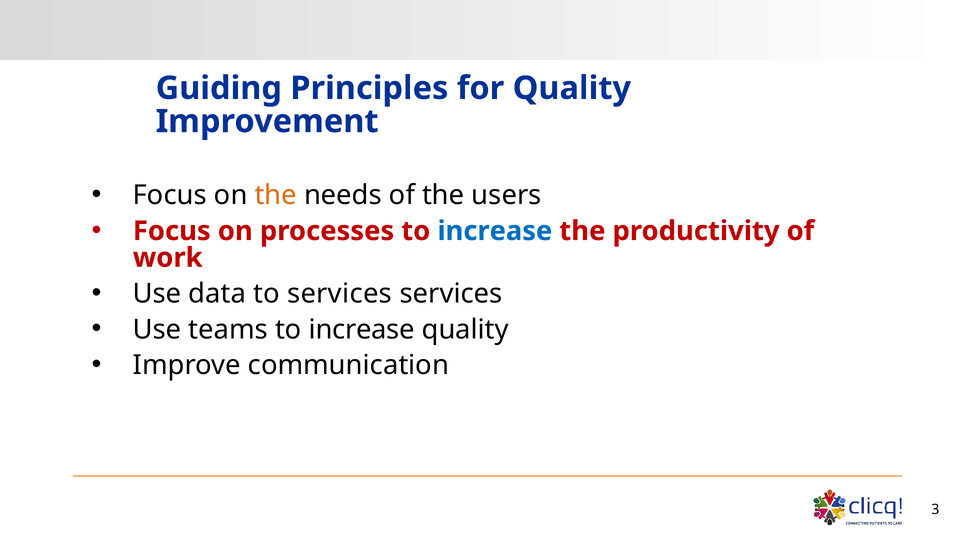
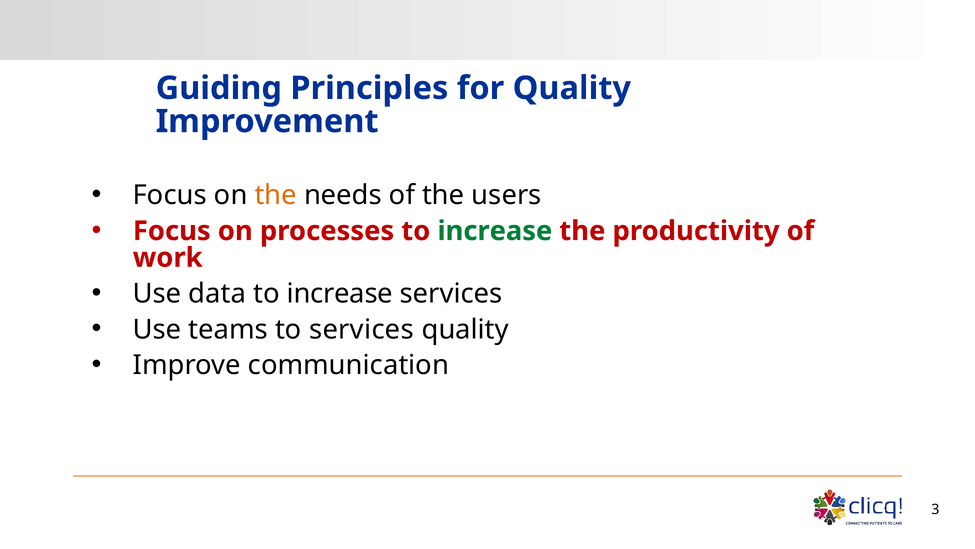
increase colour: blue -> green (495, 231)
data to services: services -> increase (340, 293)
teams to increase: increase -> services (362, 329)
